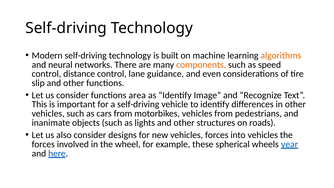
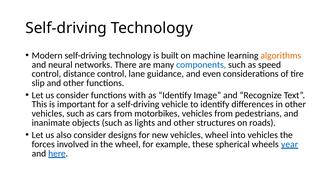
components colour: orange -> blue (201, 65)
area: area -> with (137, 95)
vehicles forces: forces -> wheel (217, 135)
